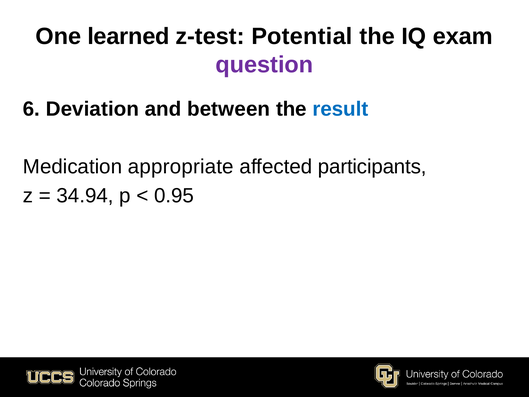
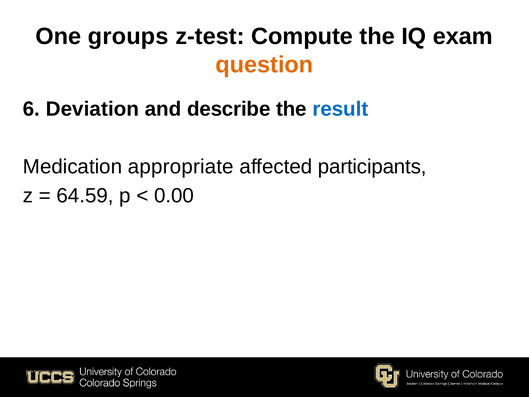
learned: learned -> groups (128, 36)
Potential: Potential -> Compute (302, 36)
question colour: purple -> orange (264, 65)
between: between -> describe (229, 109)
34.94: 34.94 -> 64.59 (85, 195)
0.95: 0.95 -> 0.00 (174, 195)
